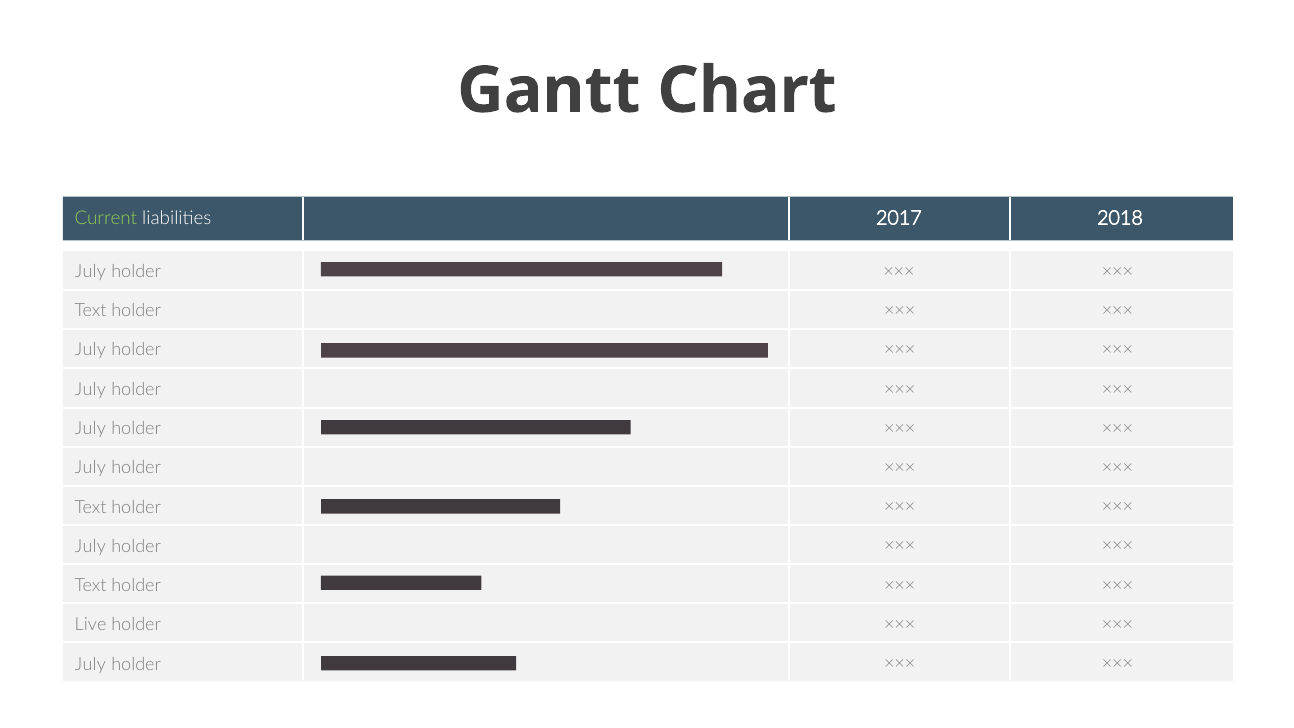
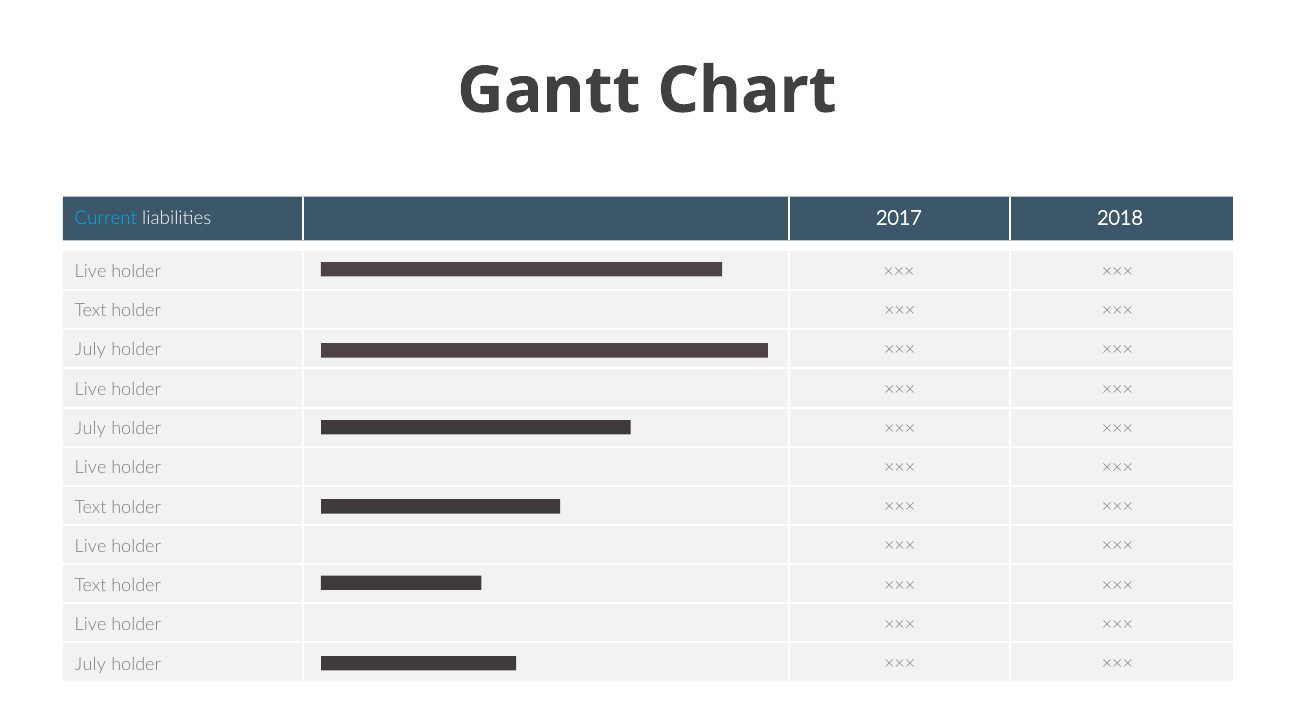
Current colour: light green -> light blue (106, 218)
July: July -> Live (91, 271)
July: July -> Live (91, 389)
July: July -> Live (91, 468)
July: July -> Live (91, 546)
